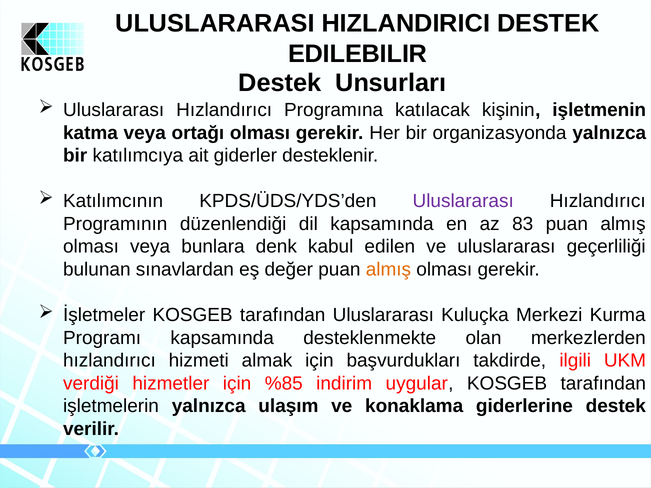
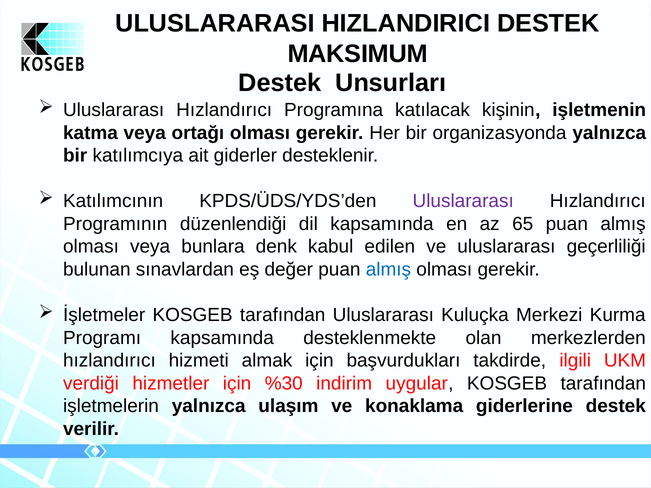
EDILEBILIR: EDILEBILIR -> MAKSIMUM (358, 54)
83: 83 -> 65 (523, 224)
almış colour: orange -> blue (388, 270)
%85: %85 -> %30 (284, 384)
